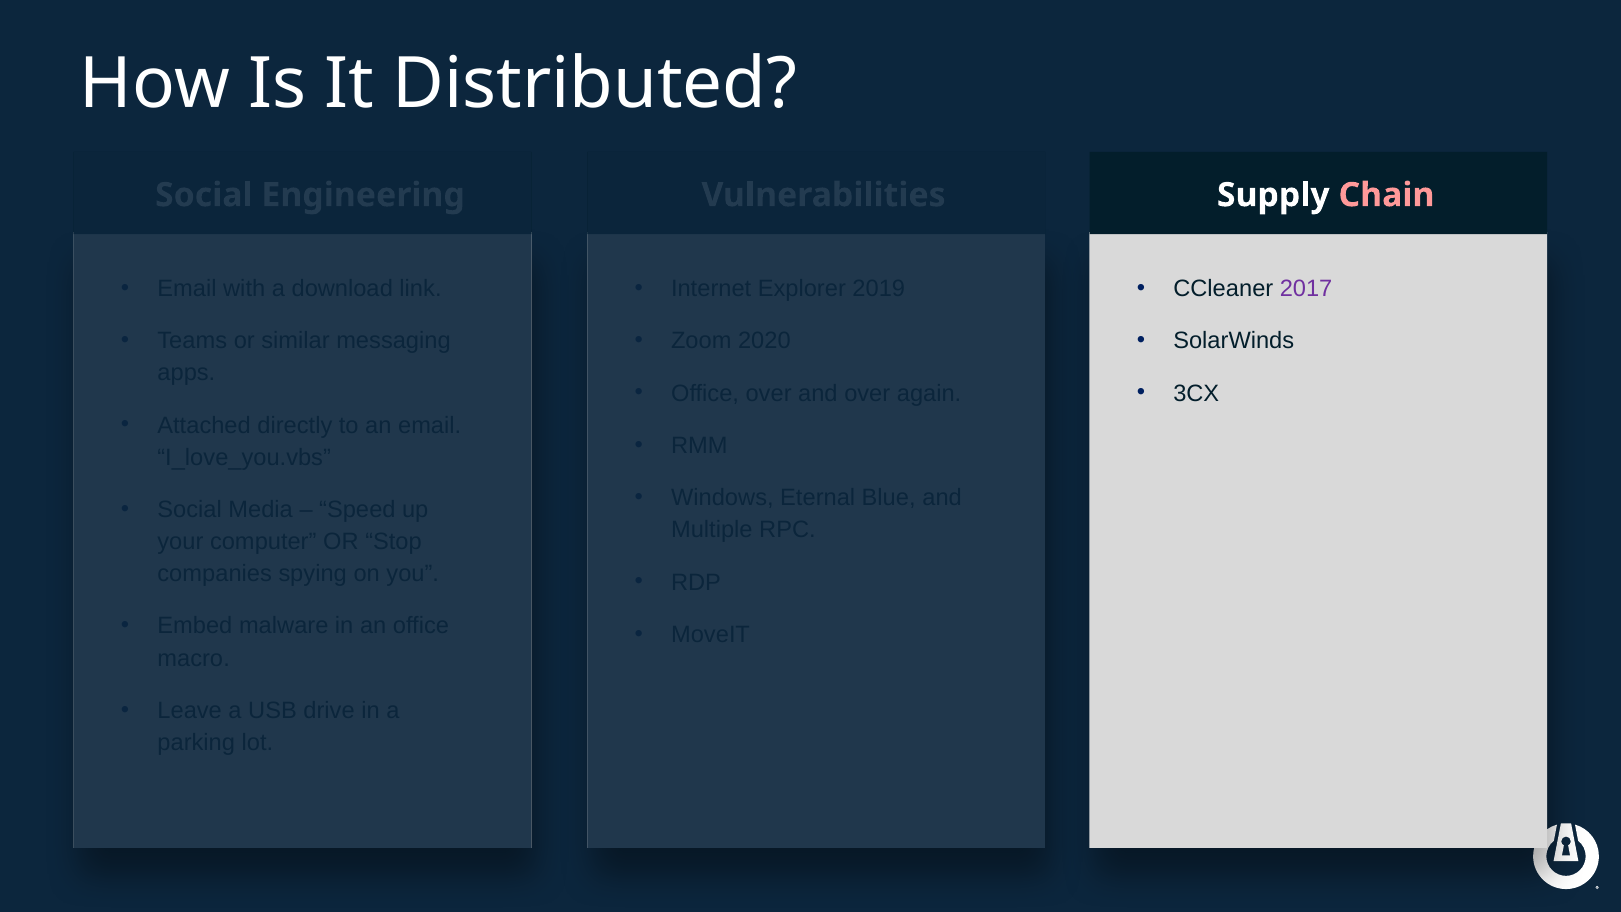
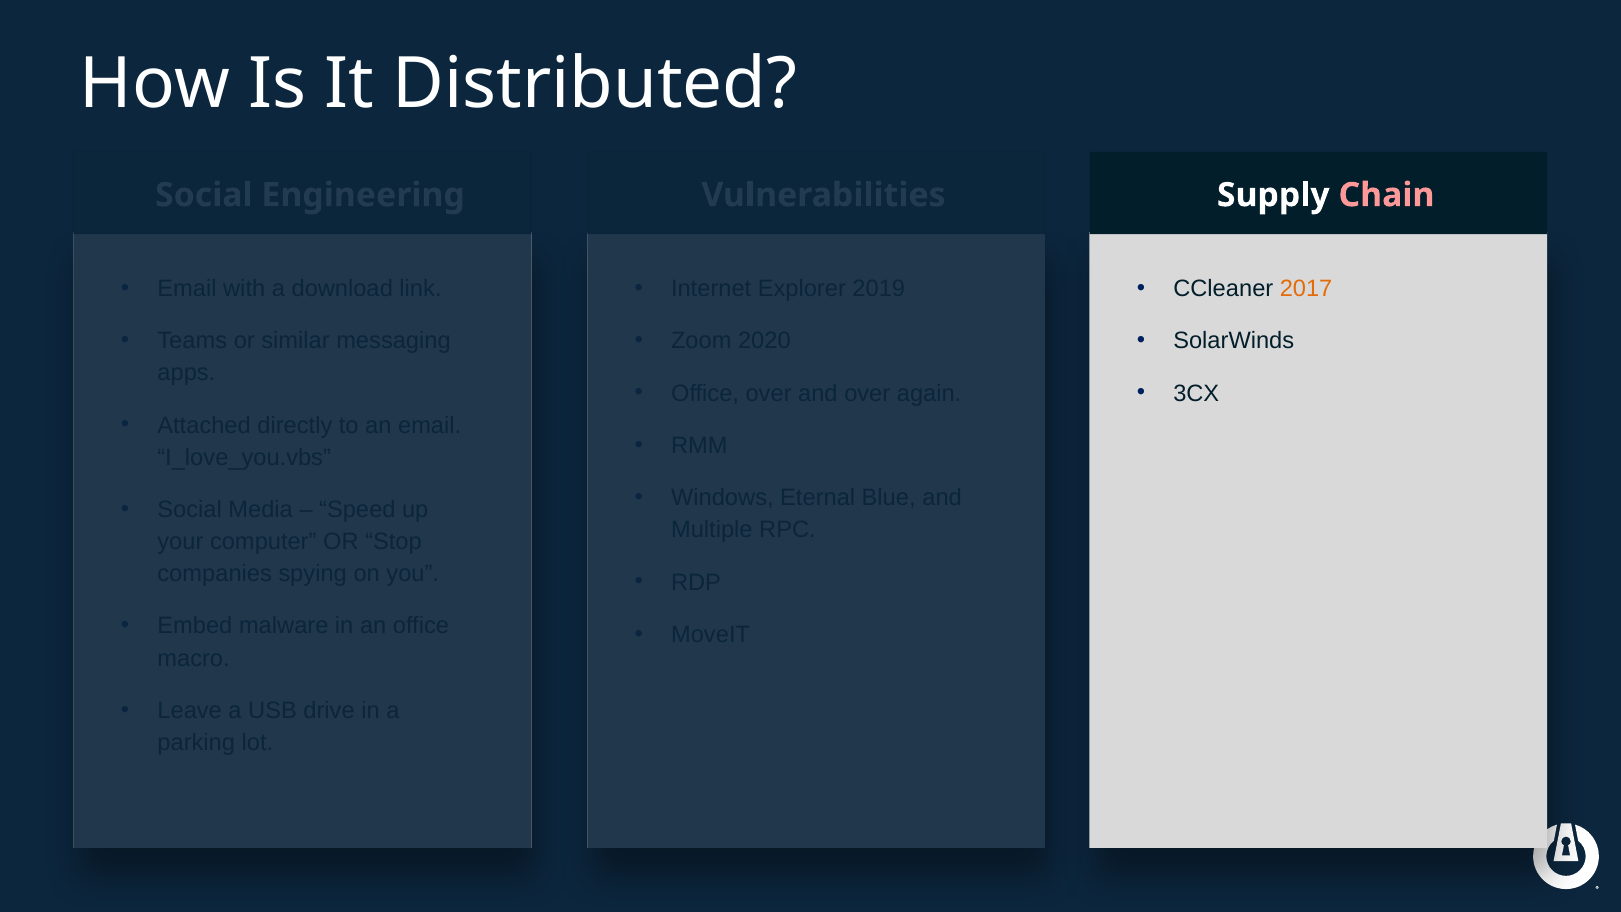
2017 colour: purple -> orange (1306, 289)
